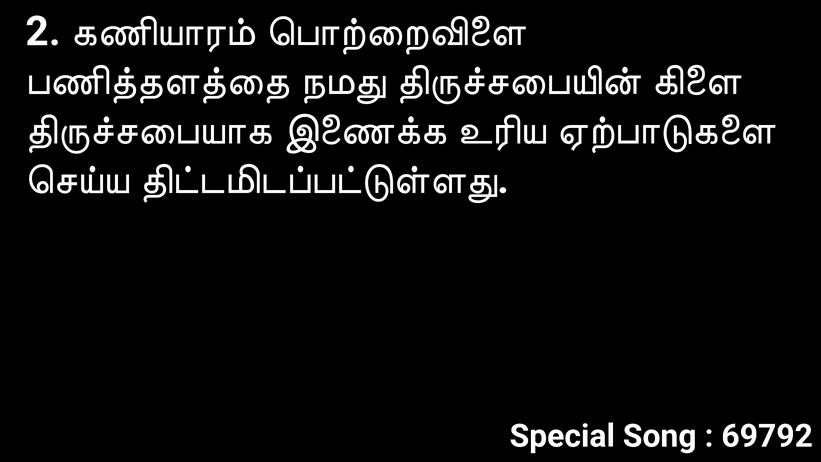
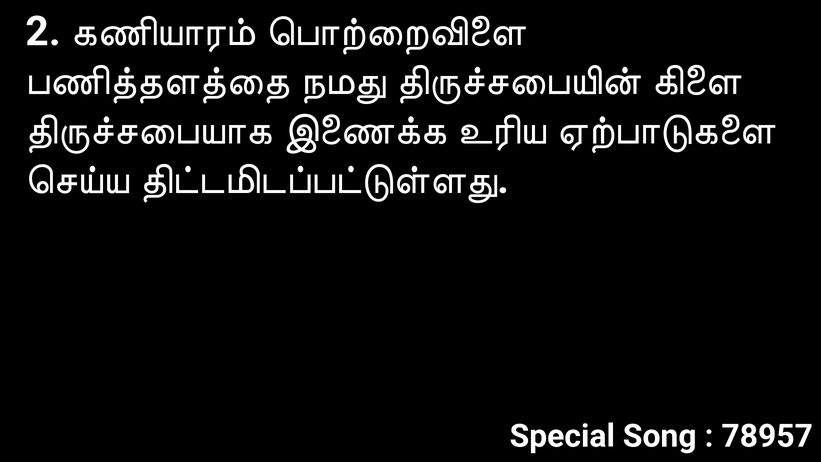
69792: 69792 -> 78957 (767, 436)
